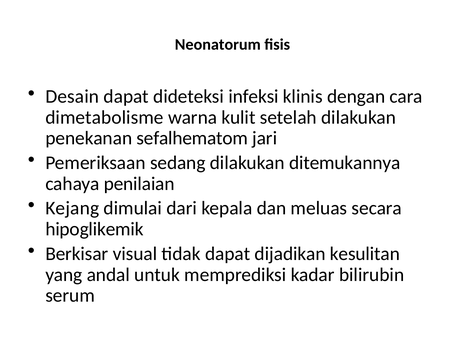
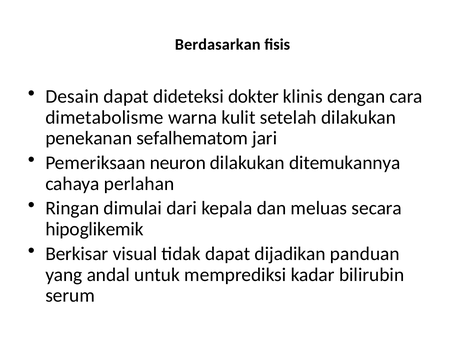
Neonatorum: Neonatorum -> Berdasarkan (218, 45)
infeksi: infeksi -> dokter (254, 97)
sedang: sedang -> neuron (178, 163)
penilaian: penilaian -> perlahan (139, 184)
Kejang: Kejang -> Ringan (72, 209)
kesulitan: kesulitan -> panduan (365, 254)
